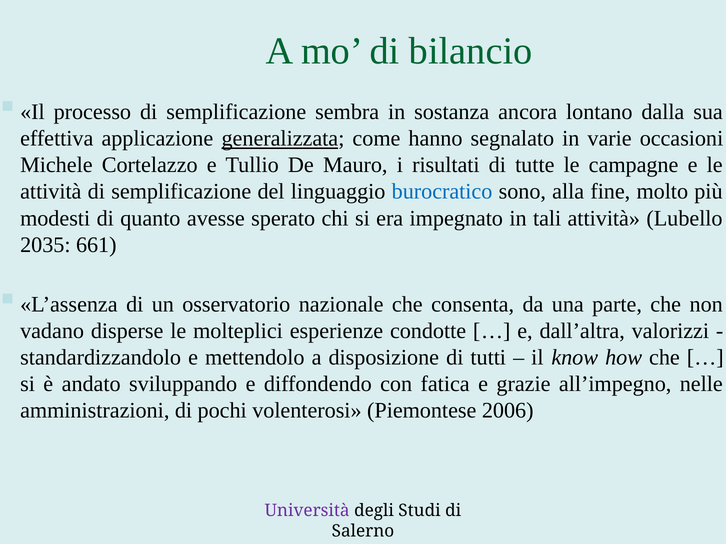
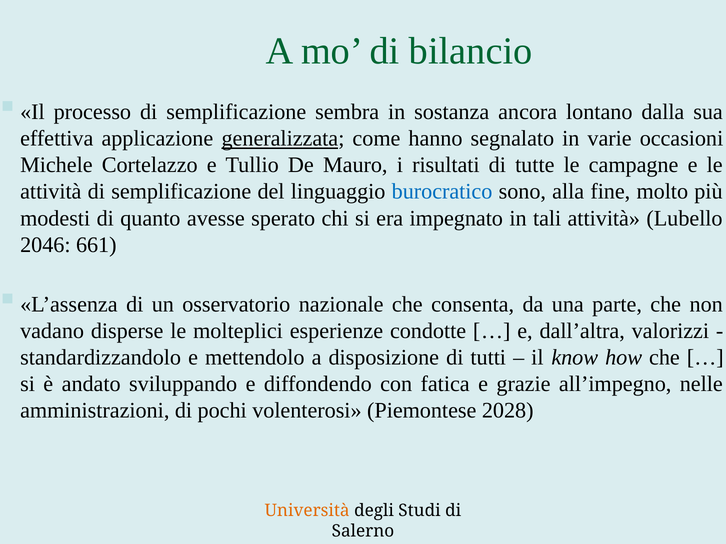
2035: 2035 -> 2046 (45, 245)
2006: 2006 -> 2028 (508, 411)
Università colour: purple -> orange (307, 511)
